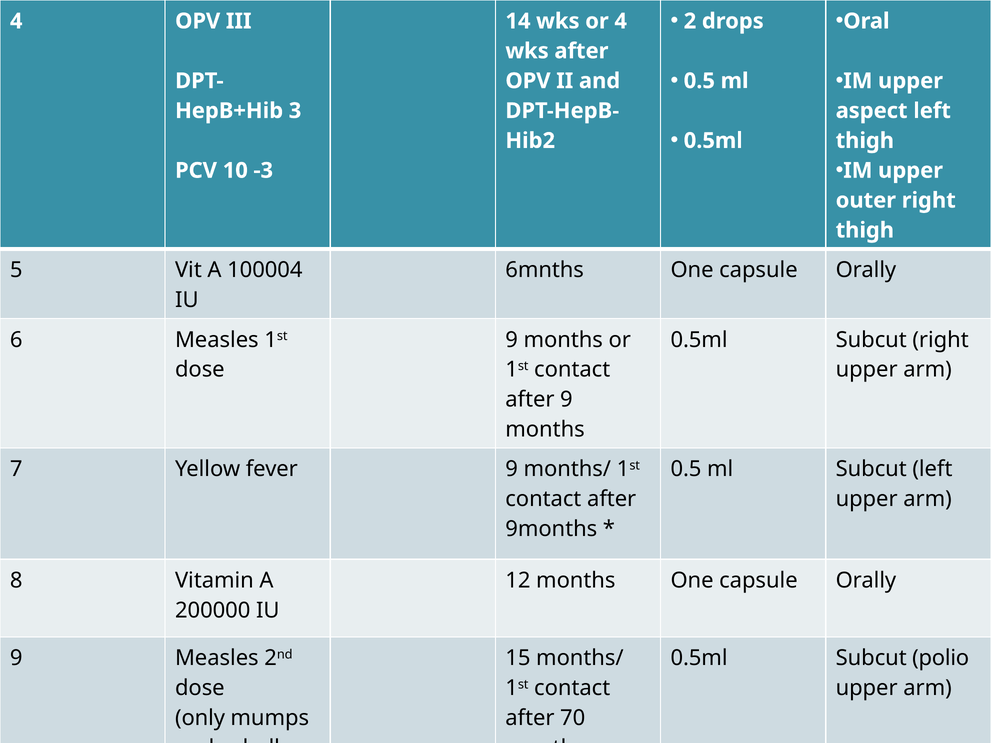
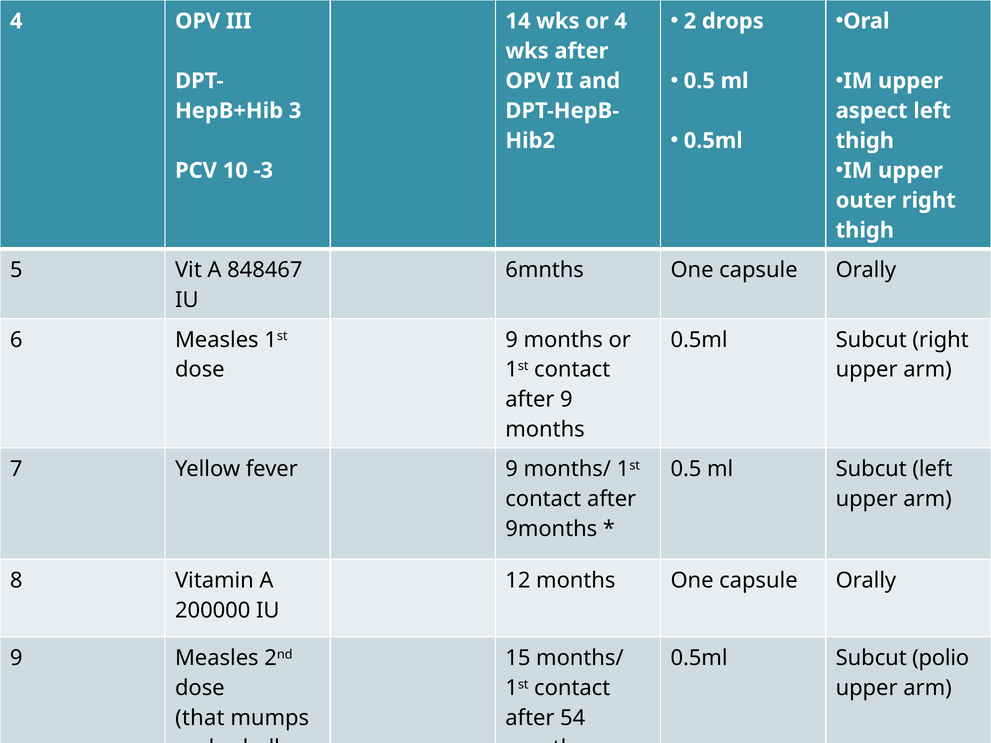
100004: 100004 -> 848467 (265, 270)
only: only -> that (200, 718)
70: 70 -> 54 (573, 718)
